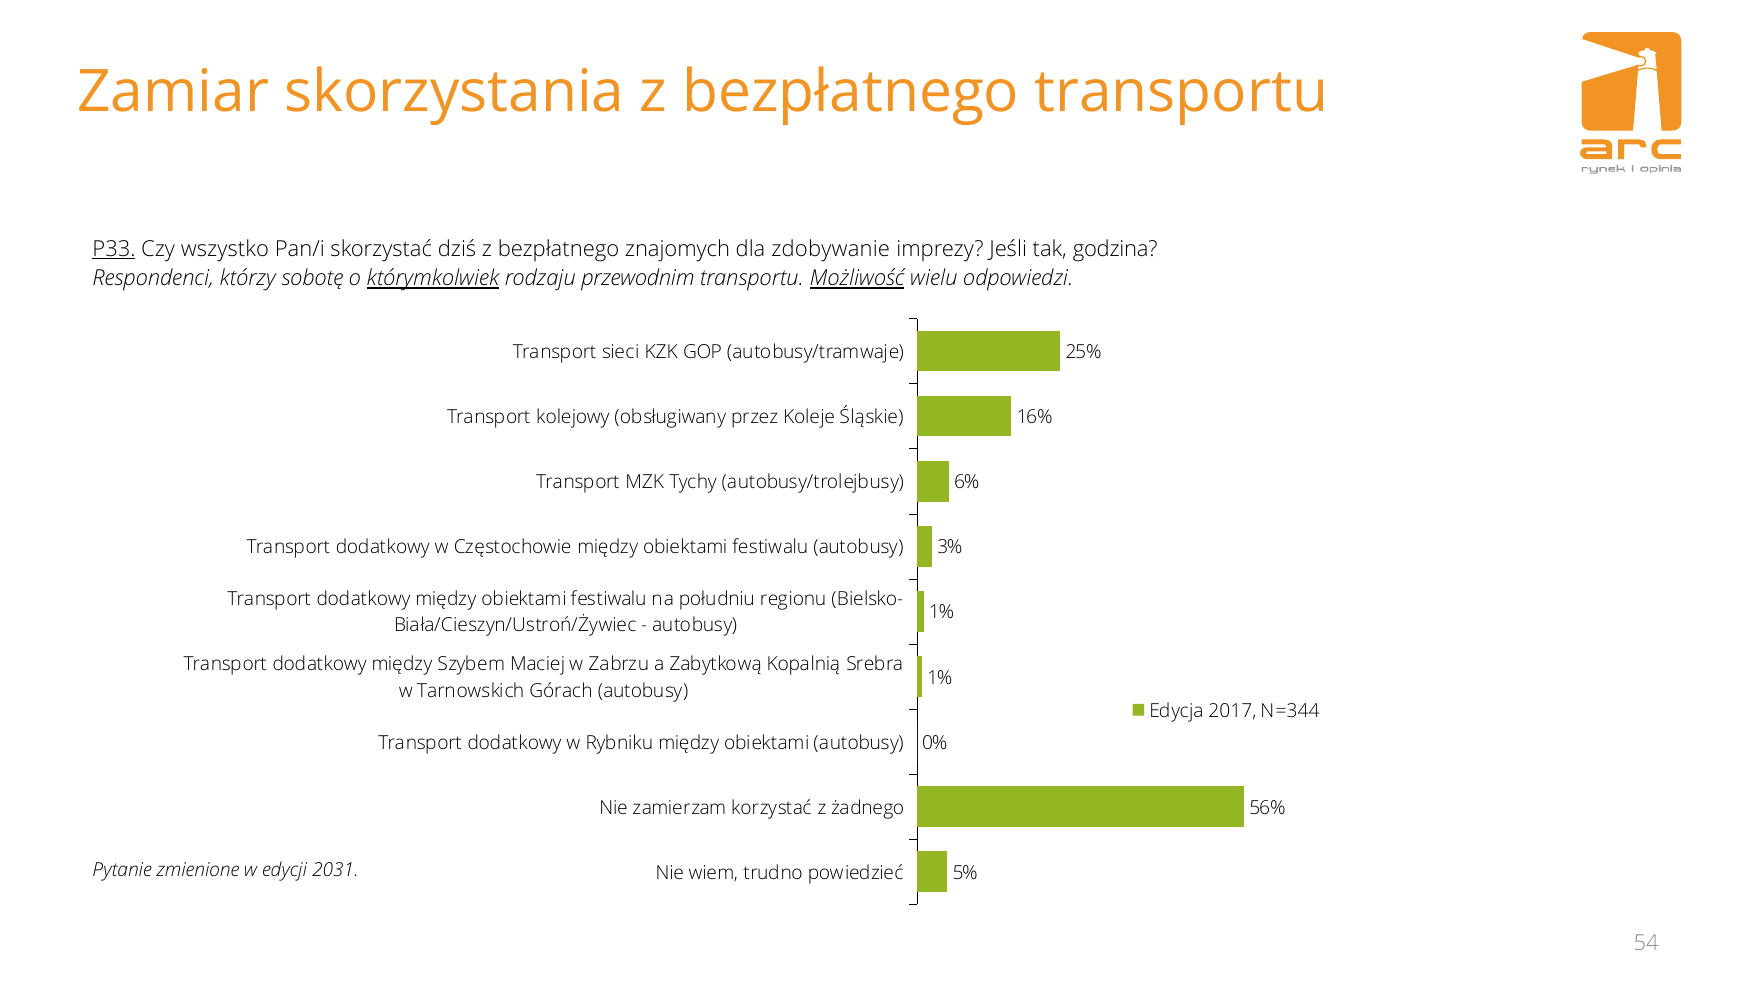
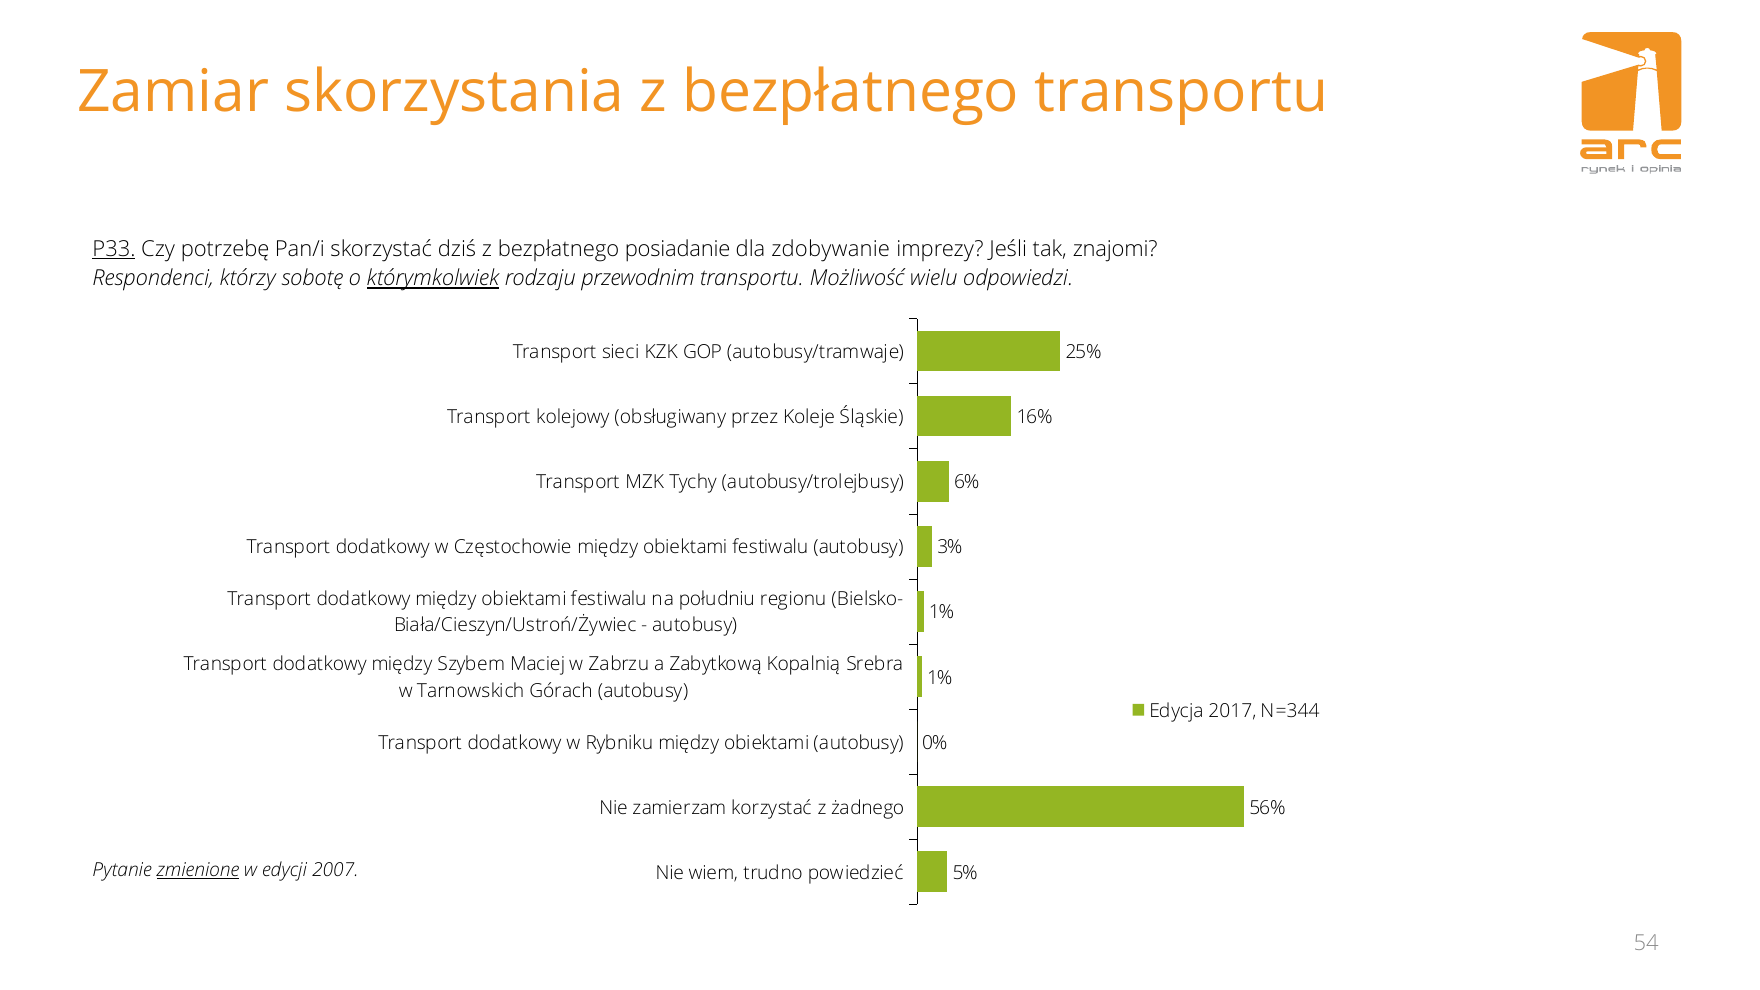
wszystko: wszystko -> potrzebę (225, 249)
znajomych: znajomych -> posiadanie (678, 249)
godzina: godzina -> znajomi (1115, 249)
Możliwość underline: present -> none (857, 279)
zmienione underline: none -> present (198, 871)
2031: 2031 -> 2007 (335, 871)
